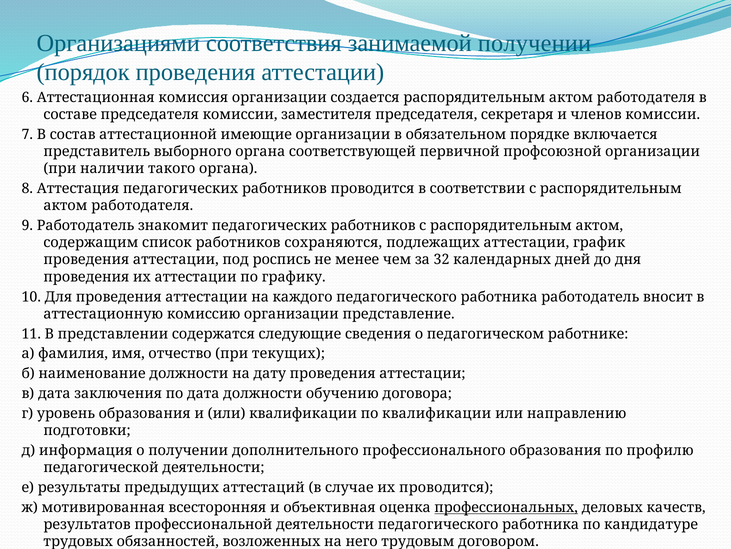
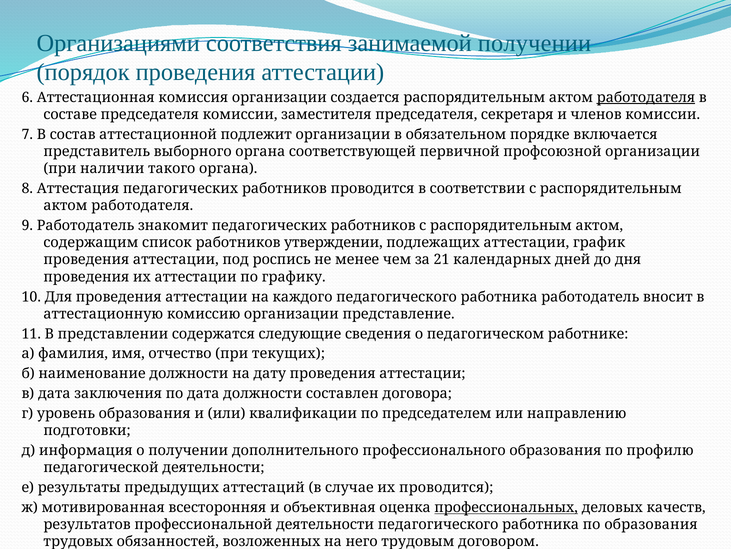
работодателя underline: none -> present (646, 97)
имеющие: имеющие -> подлежит (256, 134)
сохраняются: сохраняются -> утверждении (333, 242)
32: 32 -> 21 (442, 259)
обучению: обучению -> составлен (342, 393)
по квалификации: квалификации -> председателем (437, 413)
по кандидатуре: кандидатуре -> образования (651, 524)
